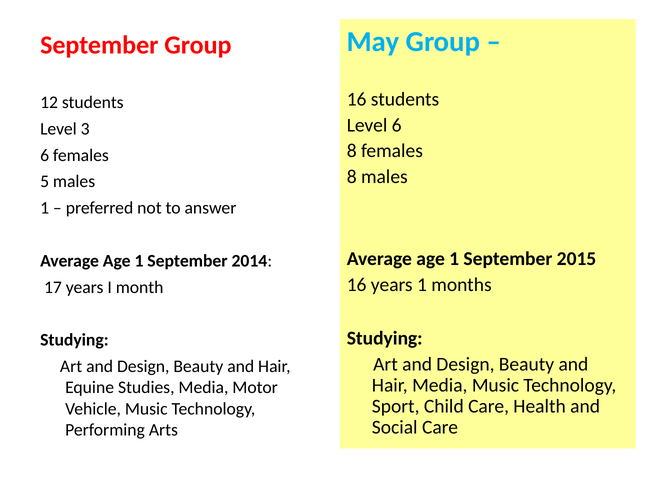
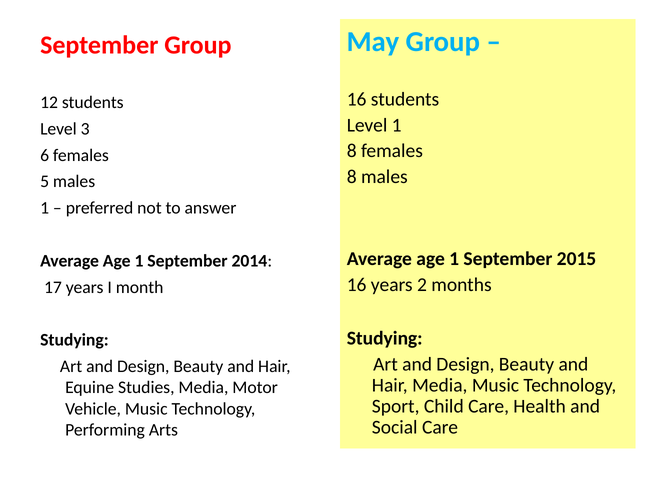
Level 6: 6 -> 1 (397, 125)
years 1: 1 -> 2 (422, 284)
